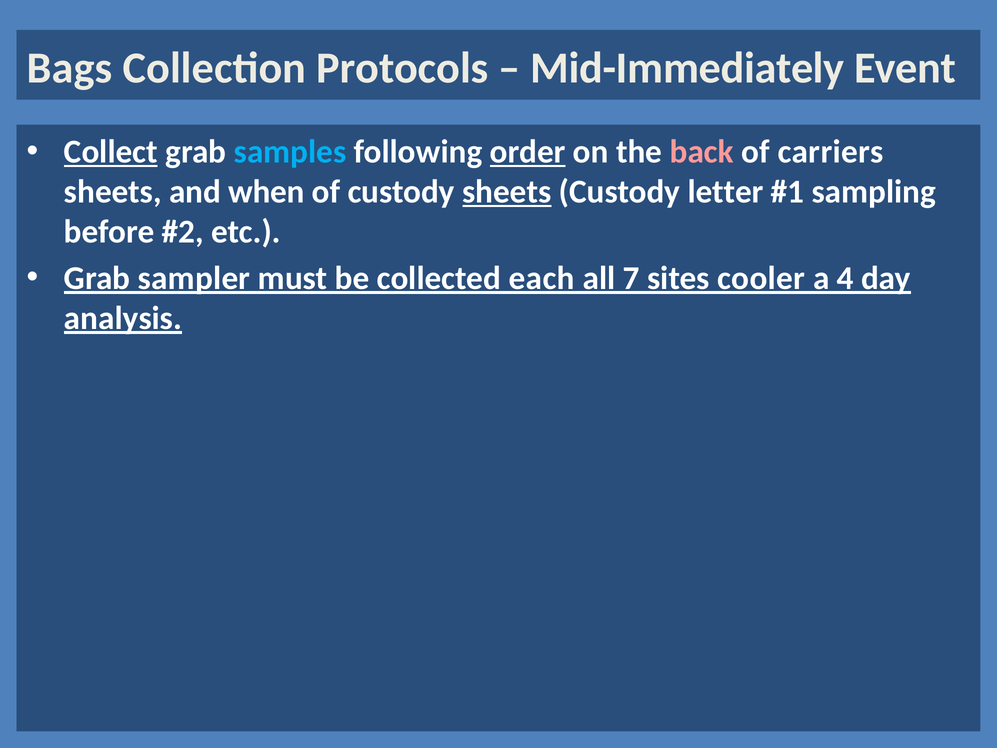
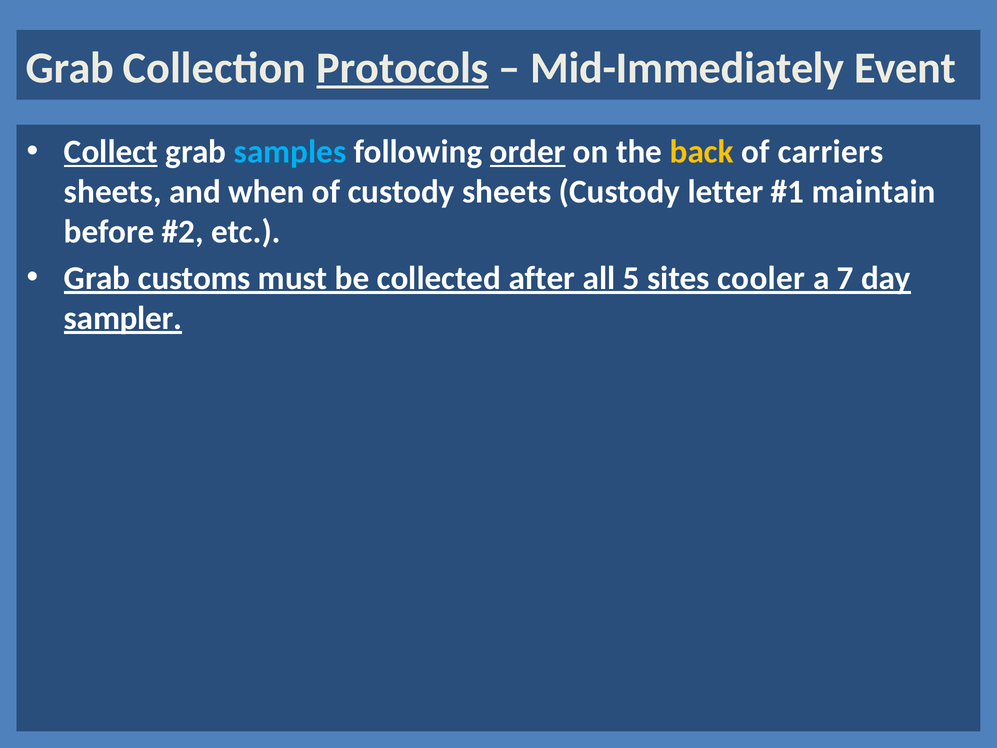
Bags: Bags -> Grab (70, 68)
Protocols underline: none -> present (402, 68)
back colour: pink -> yellow (702, 152)
sheets underline: present -> none (507, 192)
sampling: sampling -> maintain (874, 192)
sampler: sampler -> customs (194, 278)
each: each -> after (542, 278)
7: 7 -> 5 (631, 278)
4: 4 -> 7 (845, 278)
analysis: analysis -> sampler (123, 318)
